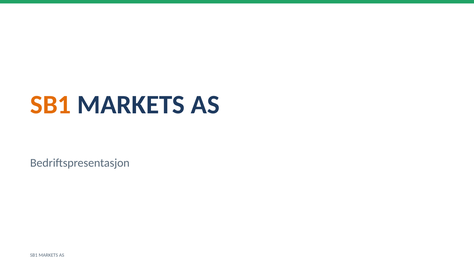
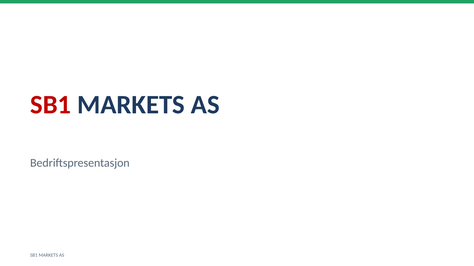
SB1 colour: orange -> red (51, 105)
